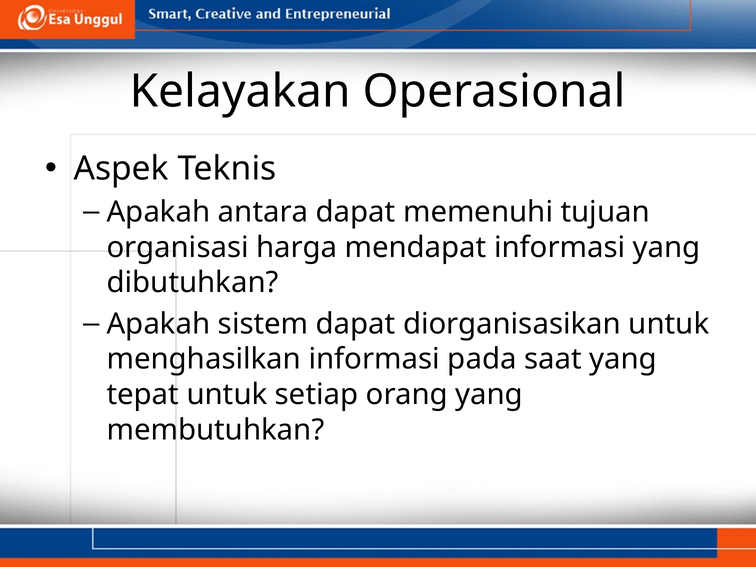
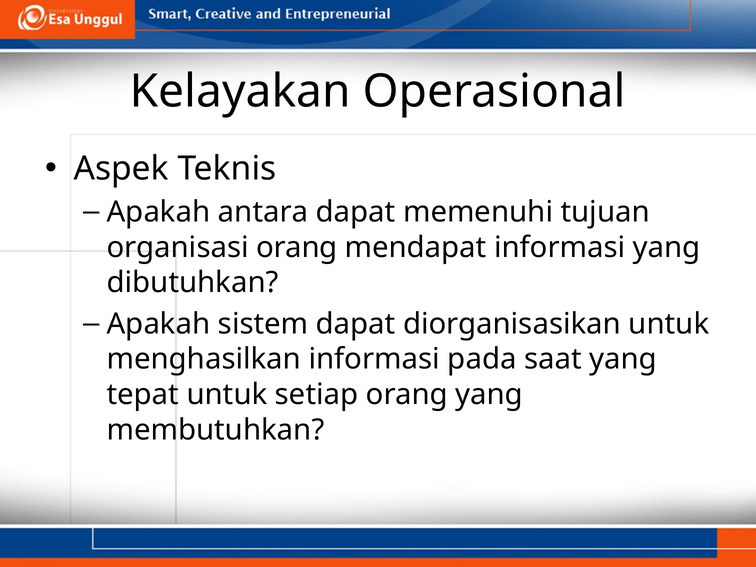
organisasi harga: harga -> orang (297, 247)
